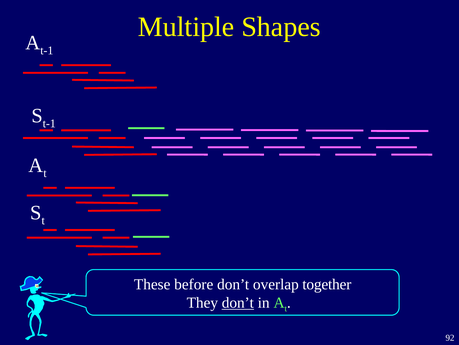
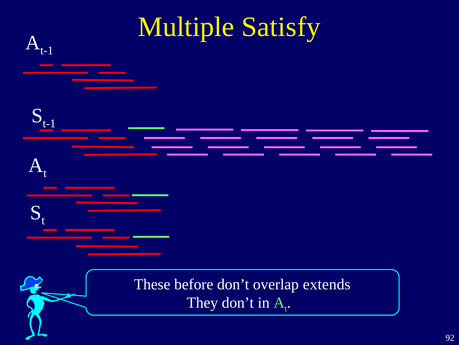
Shapes: Shapes -> Satisfy (281, 27)
together: together -> extends (327, 284)
don’t underline: present -> none (238, 302)
